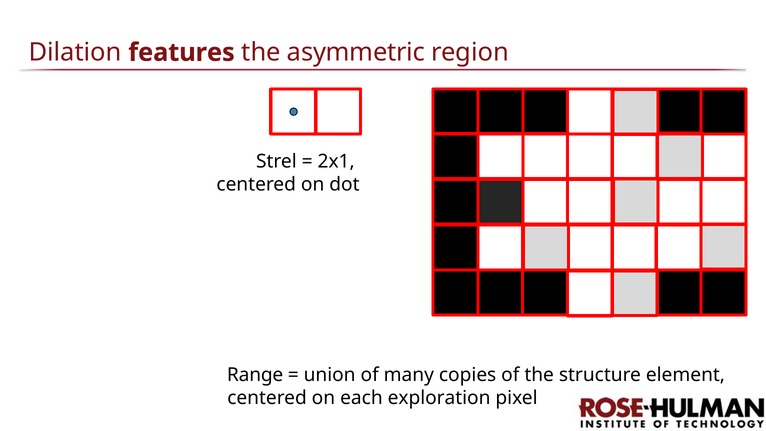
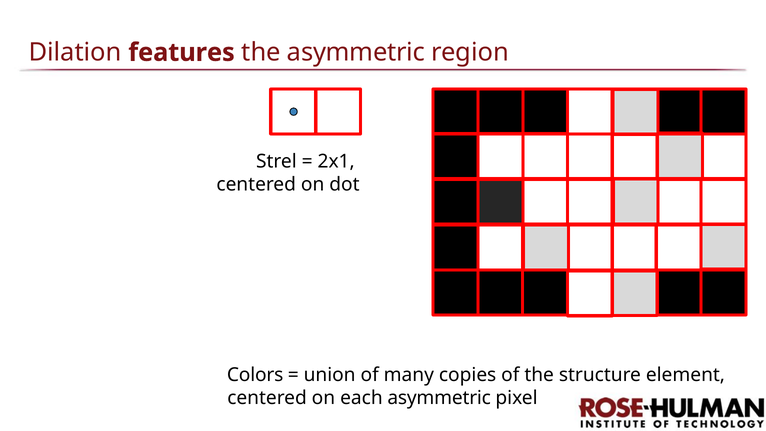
Range: Range -> Colors (255, 375)
each exploration: exploration -> asymmetric (439, 398)
